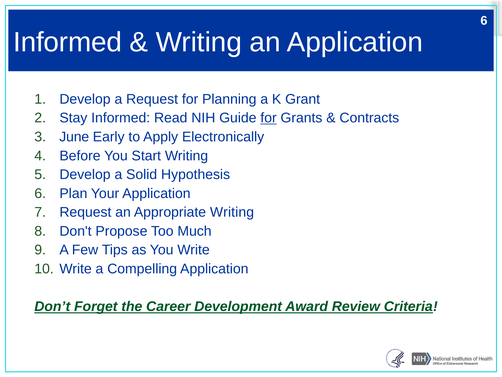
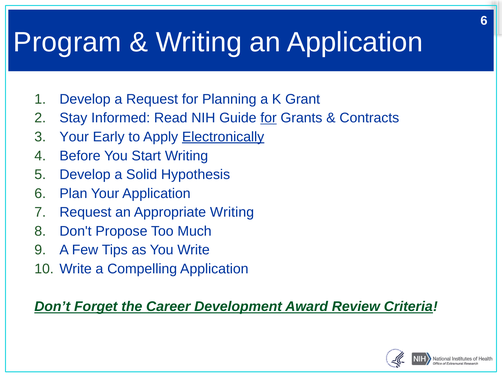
Informed: Informed -> Program (67, 42)
June: June -> Your (74, 137)
Electronically underline: none -> present (223, 137)
